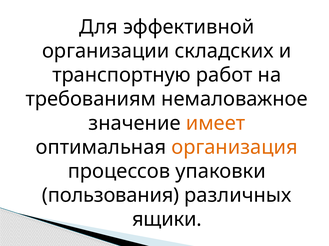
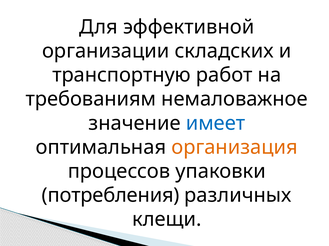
имеет colour: orange -> blue (216, 124)
пользования: пользования -> потребления (111, 196)
ящики: ящики -> клещи (167, 220)
